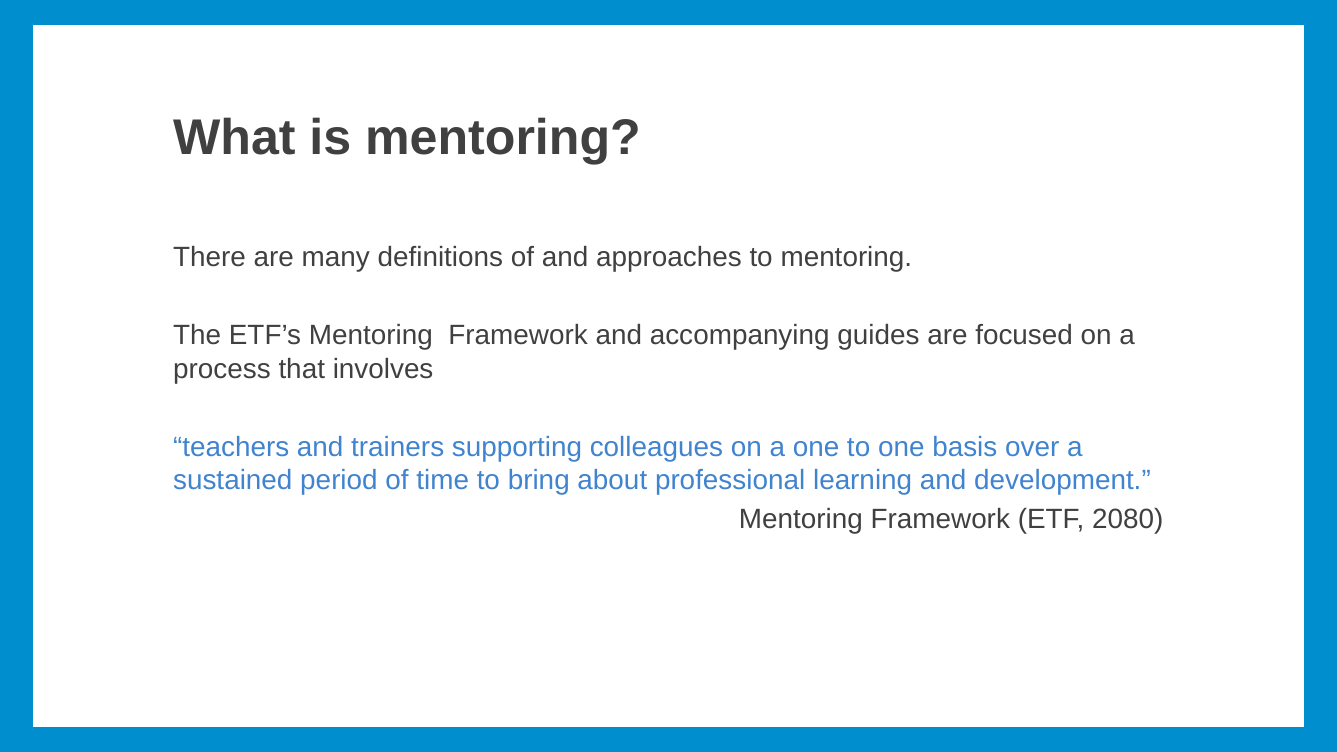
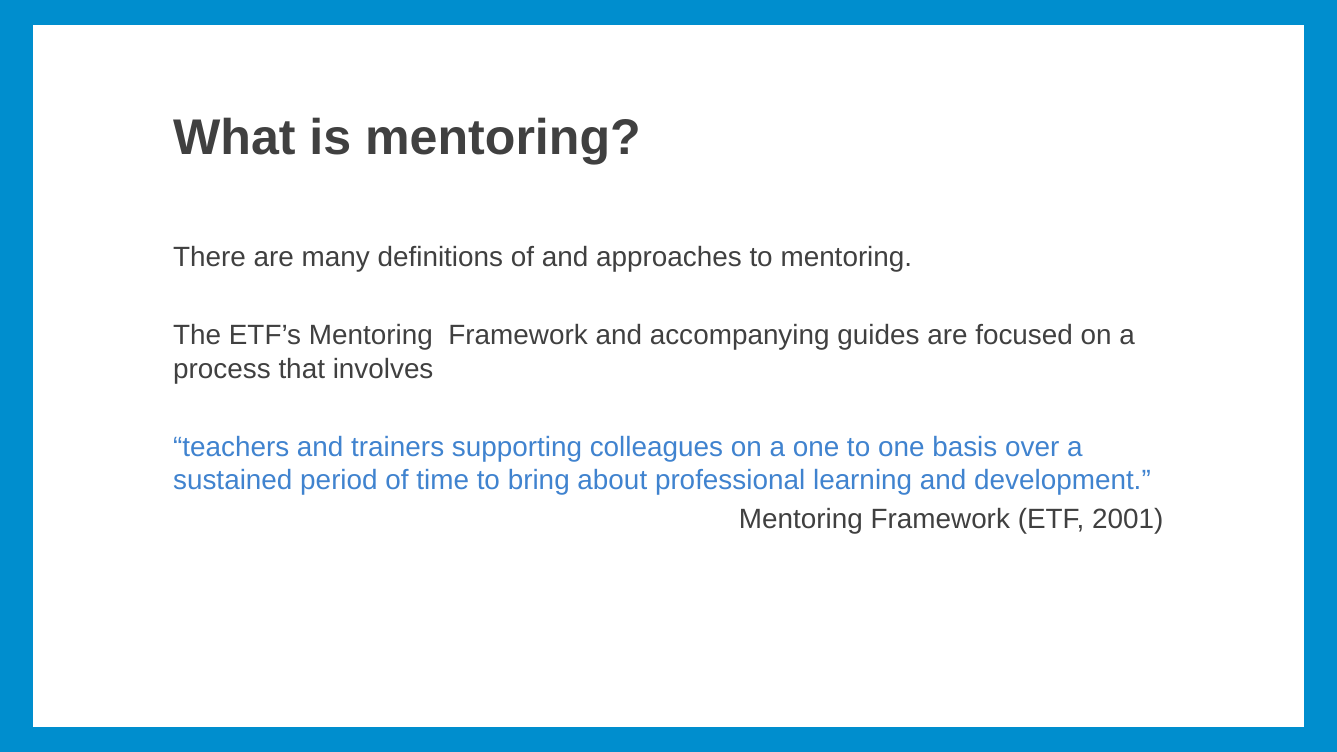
2080: 2080 -> 2001 (1128, 520)
